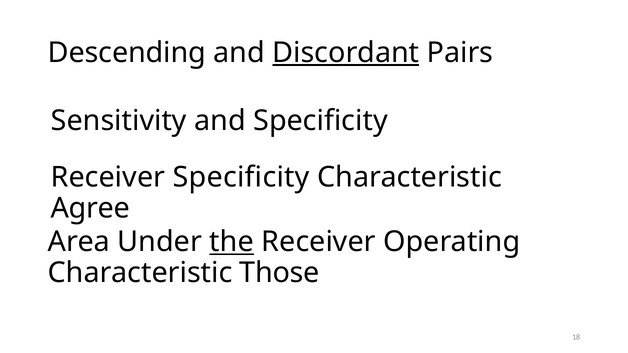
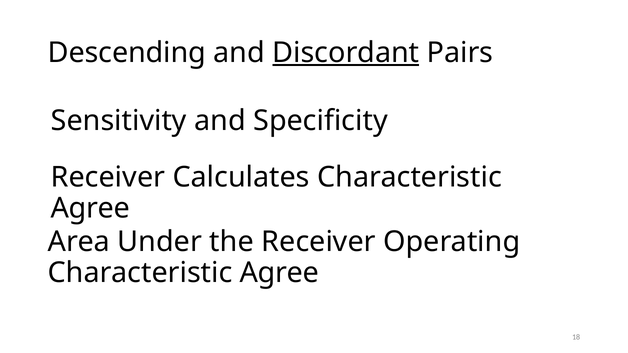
Receiver Specificity: Specificity -> Calculates (241, 177)
the underline: present -> none (232, 242)
Those: Those -> Agree (280, 273)
